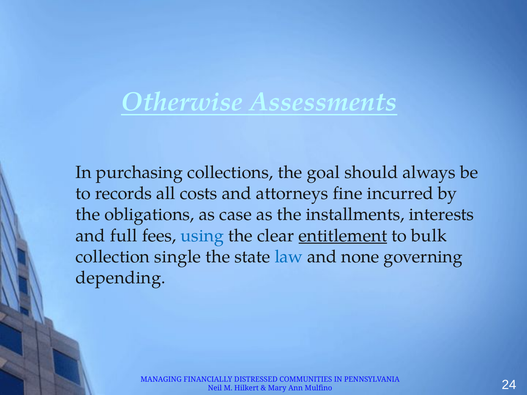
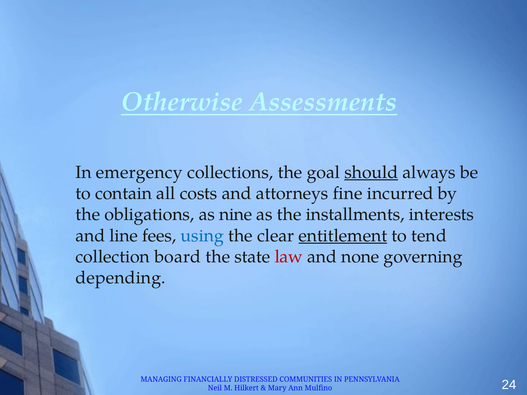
purchasing: purchasing -> emergency (139, 173)
should underline: none -> present (371, 173)
records: records -> contain (124, 194)
case: case -> nine (236, 215)
full: full -> line (124, 236)
bulk: bulk -> tend (429, 236)
single: single -> board (178, 257)
law colour: blue -> red (289, 257)
